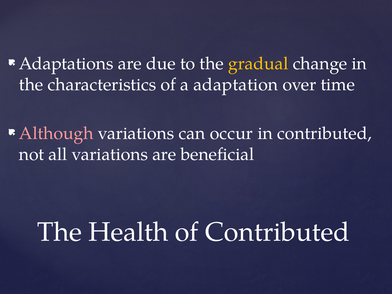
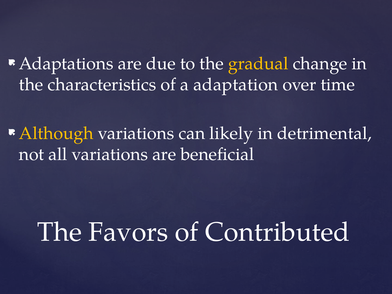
Although colour: pink -> yellow (56, 133)
occur: occur -> likely (231, 133)
in contributed: contributed -> detrimental (325, 133)
Health: Health -> Favors (128, 232)
